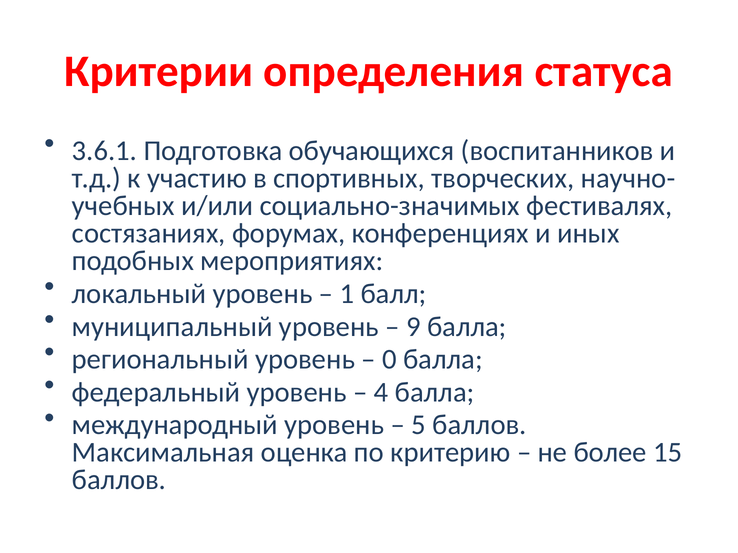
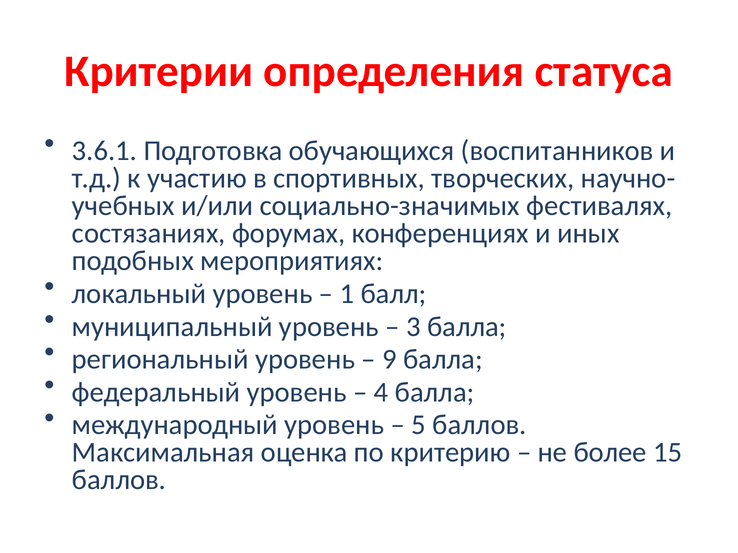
9: 9 -> 3 (413, 327)
0: 0 -> 9 (389, 360)
